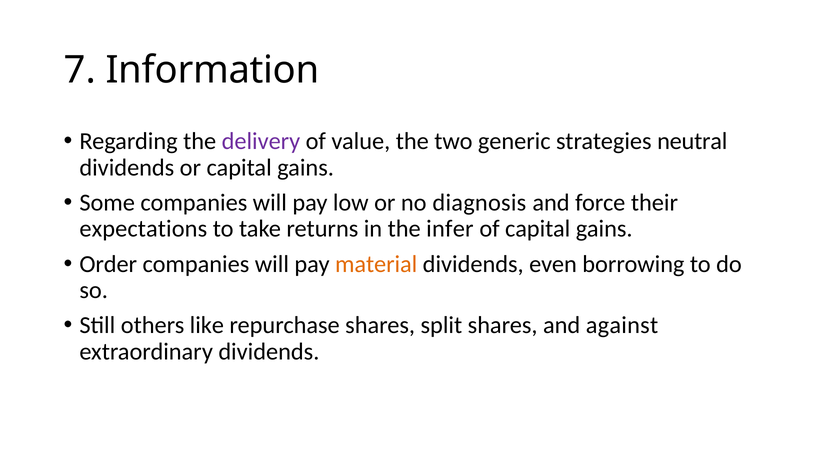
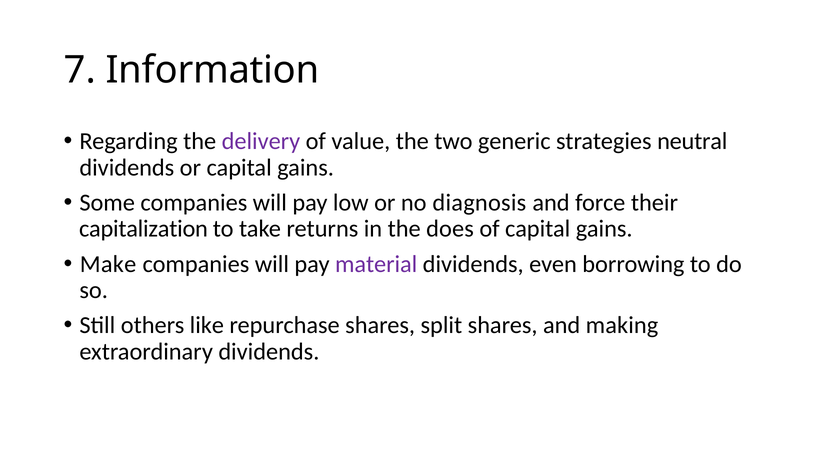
expectations: expectations -> capitalization (143, 229)
infer: infer -> does (450, 229)
Order: Order -> Make (108, 264)
material colour: orange -> purple (376, 264)
against: against -> making (622, 326)
